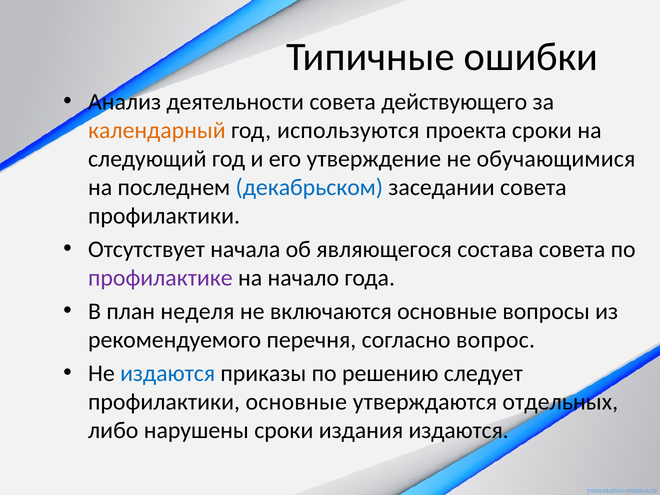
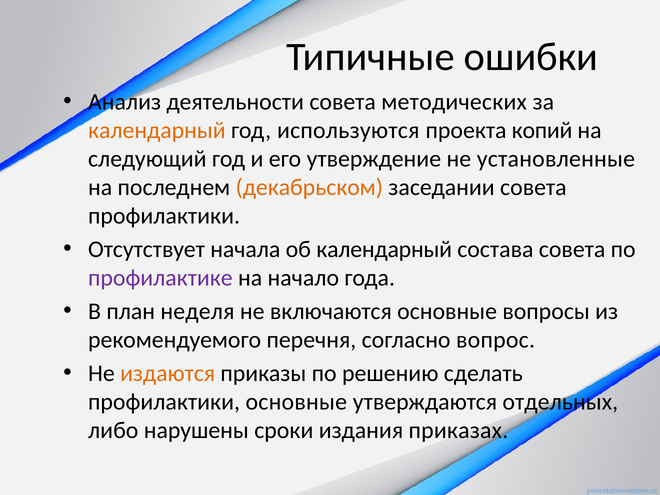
действующего: действующего -> методических (454, 102)
проекта сроки: сроки -> копий (542, 130)
обучающимися: обучающимися -> установленные (556, 159)
декабрьском colour: blue -> orange (309, 188)
об являющегося: являющегося -> календарный (384, 249)
издаются colour: blue -> orange (168, 373)
следует: следует -> сделать (483, 373)
издания издаются: издаются -> приказах (458, 430)
